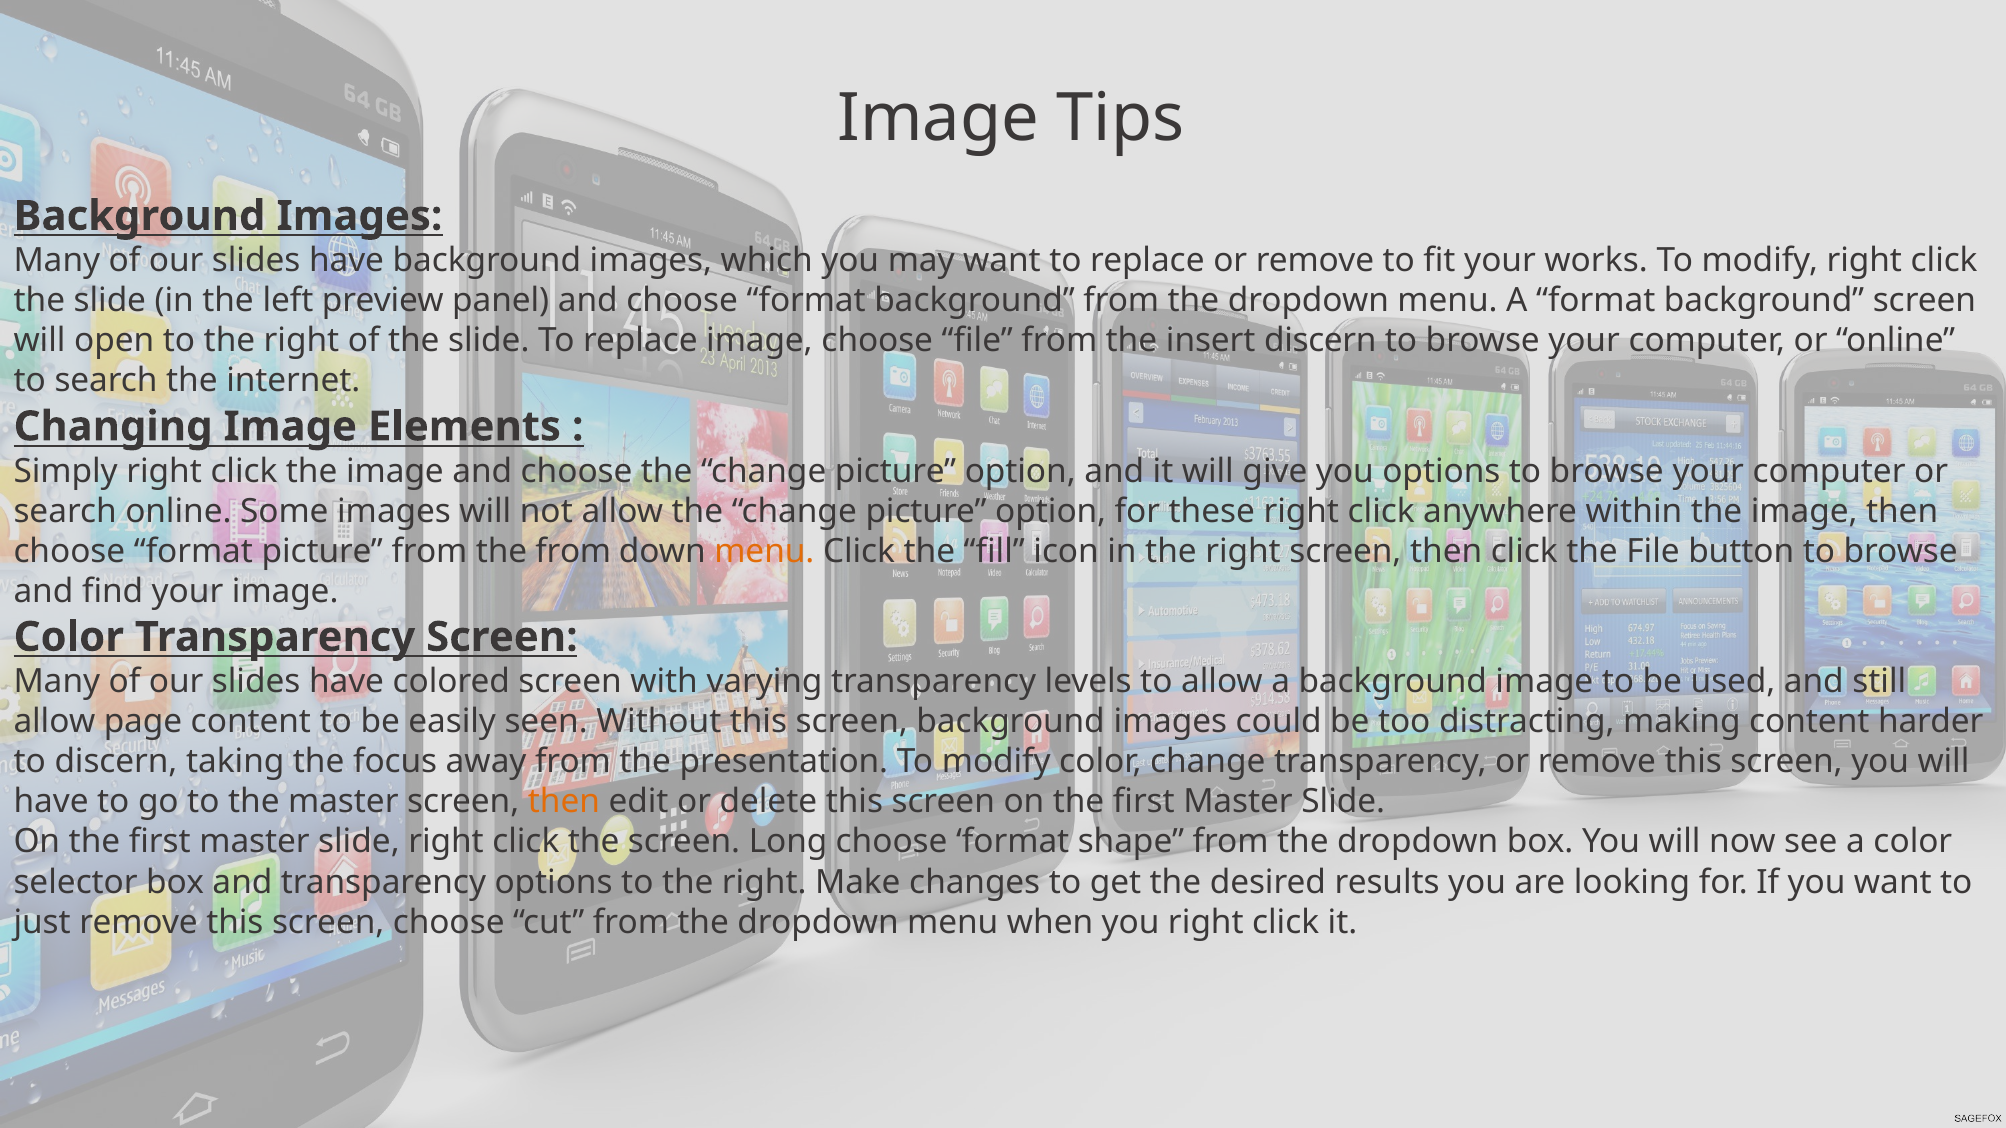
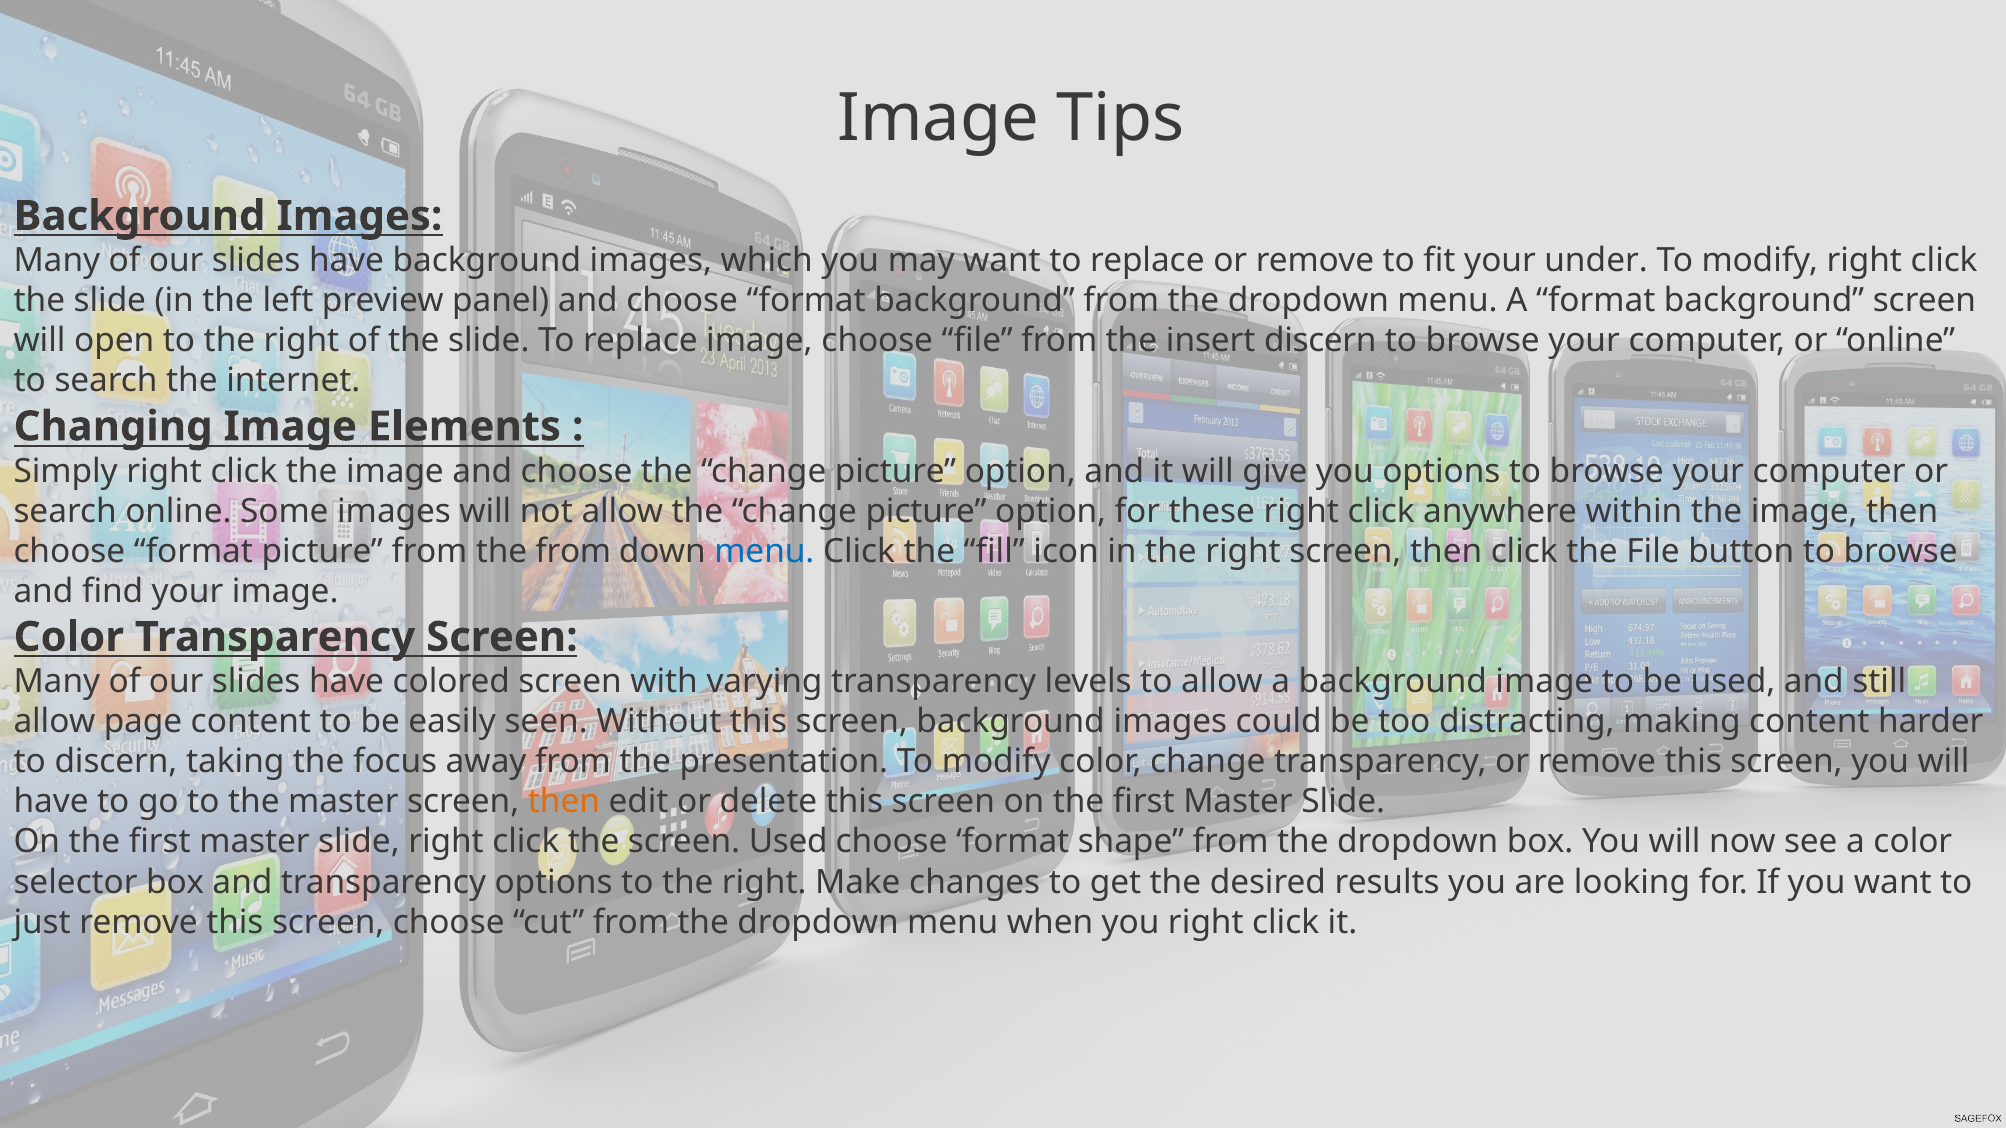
works: works -> under (1596, 261)
menu colour: orange -> blue (764, 551)
screen Long: Long -> Used (788, 842)
